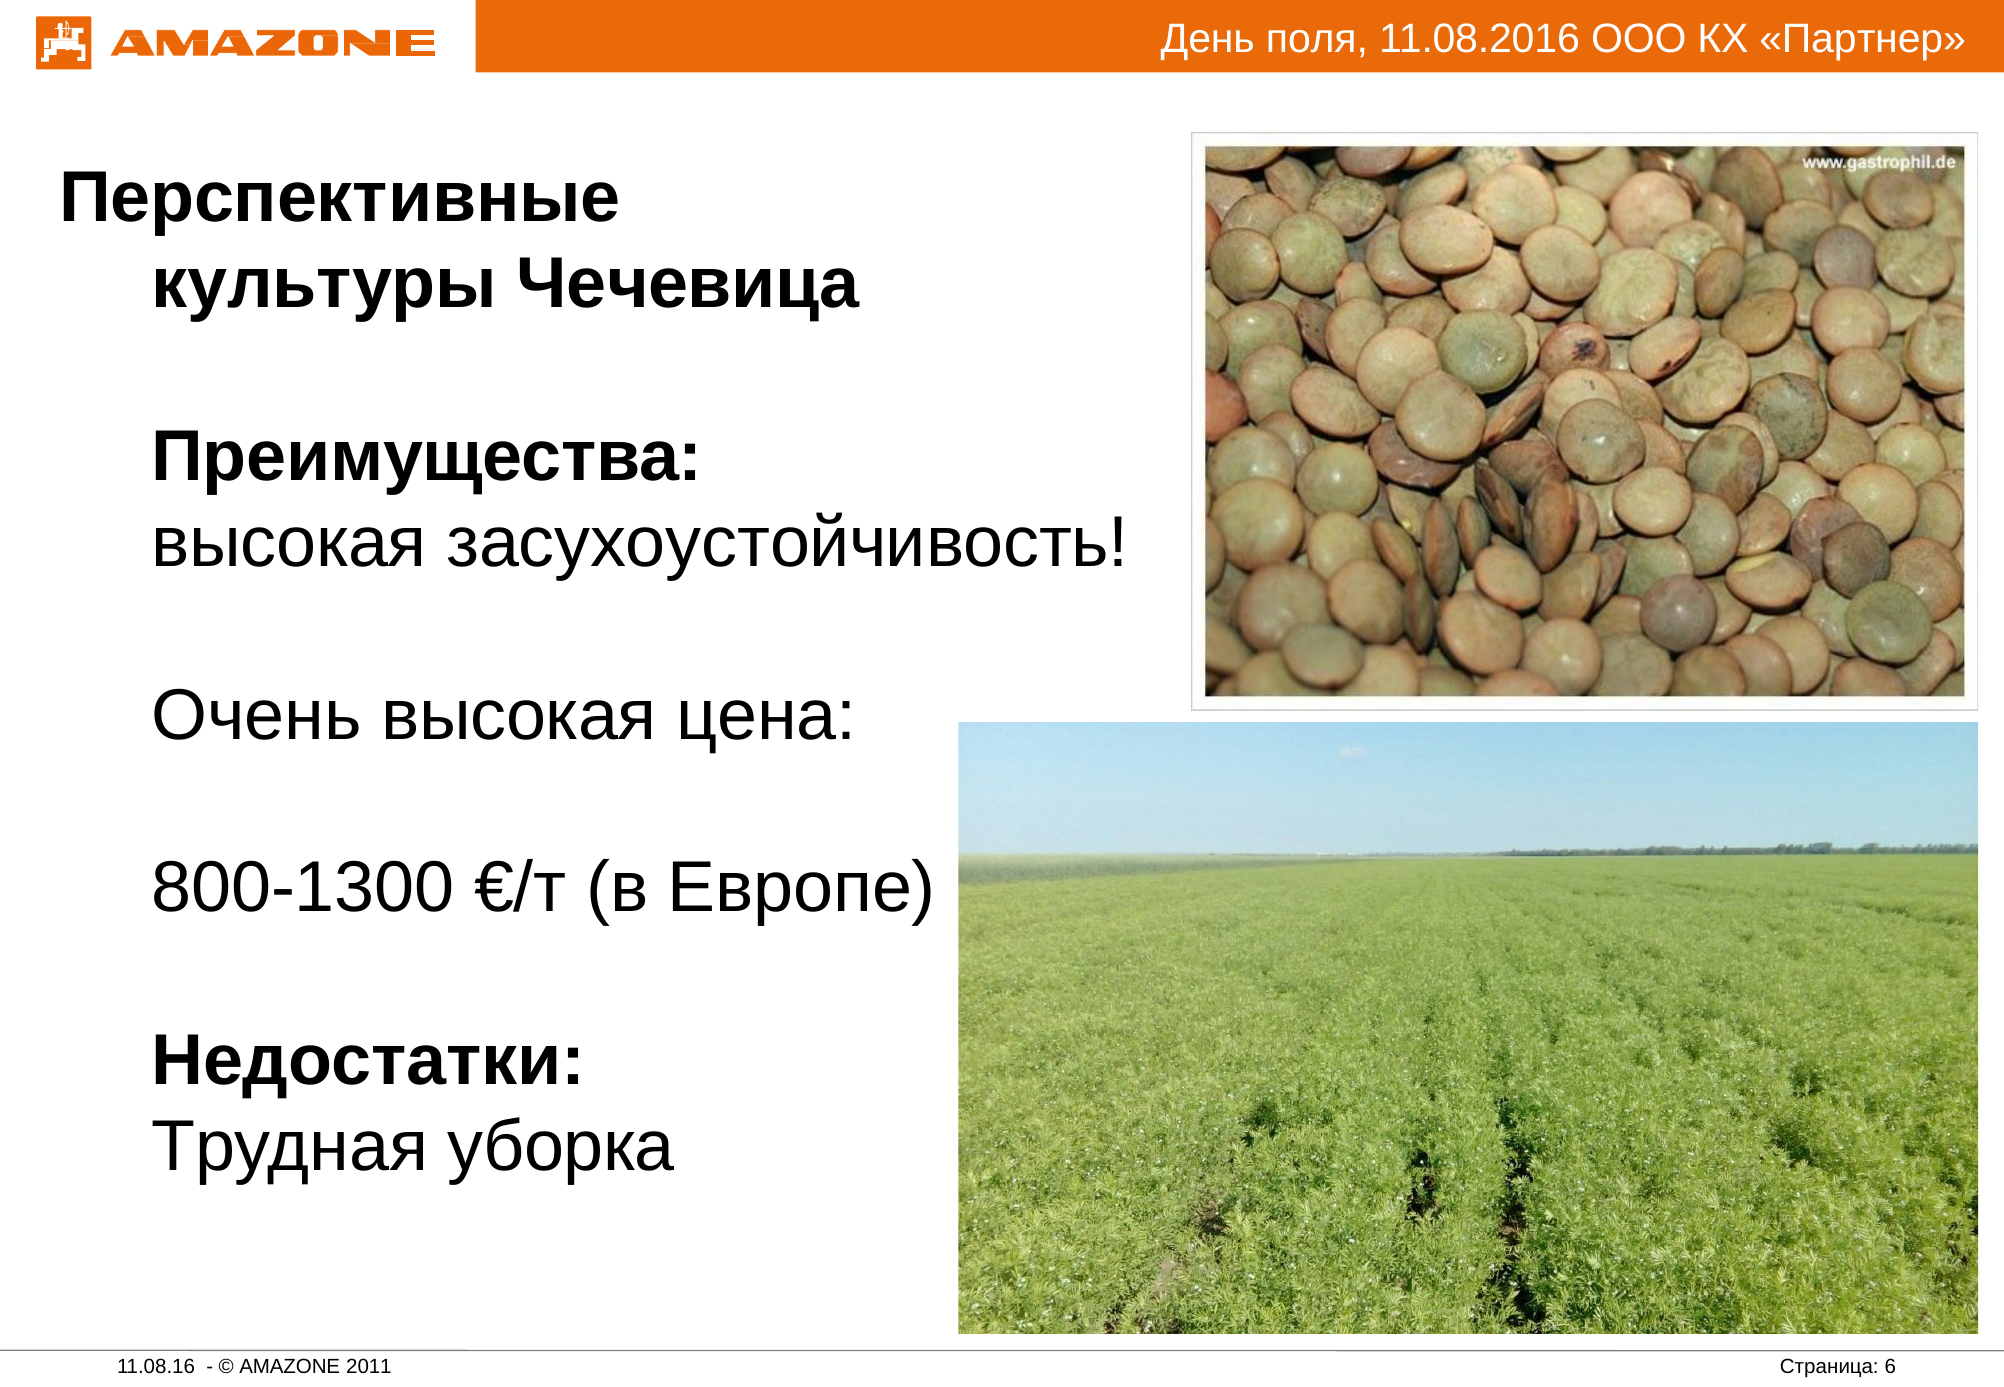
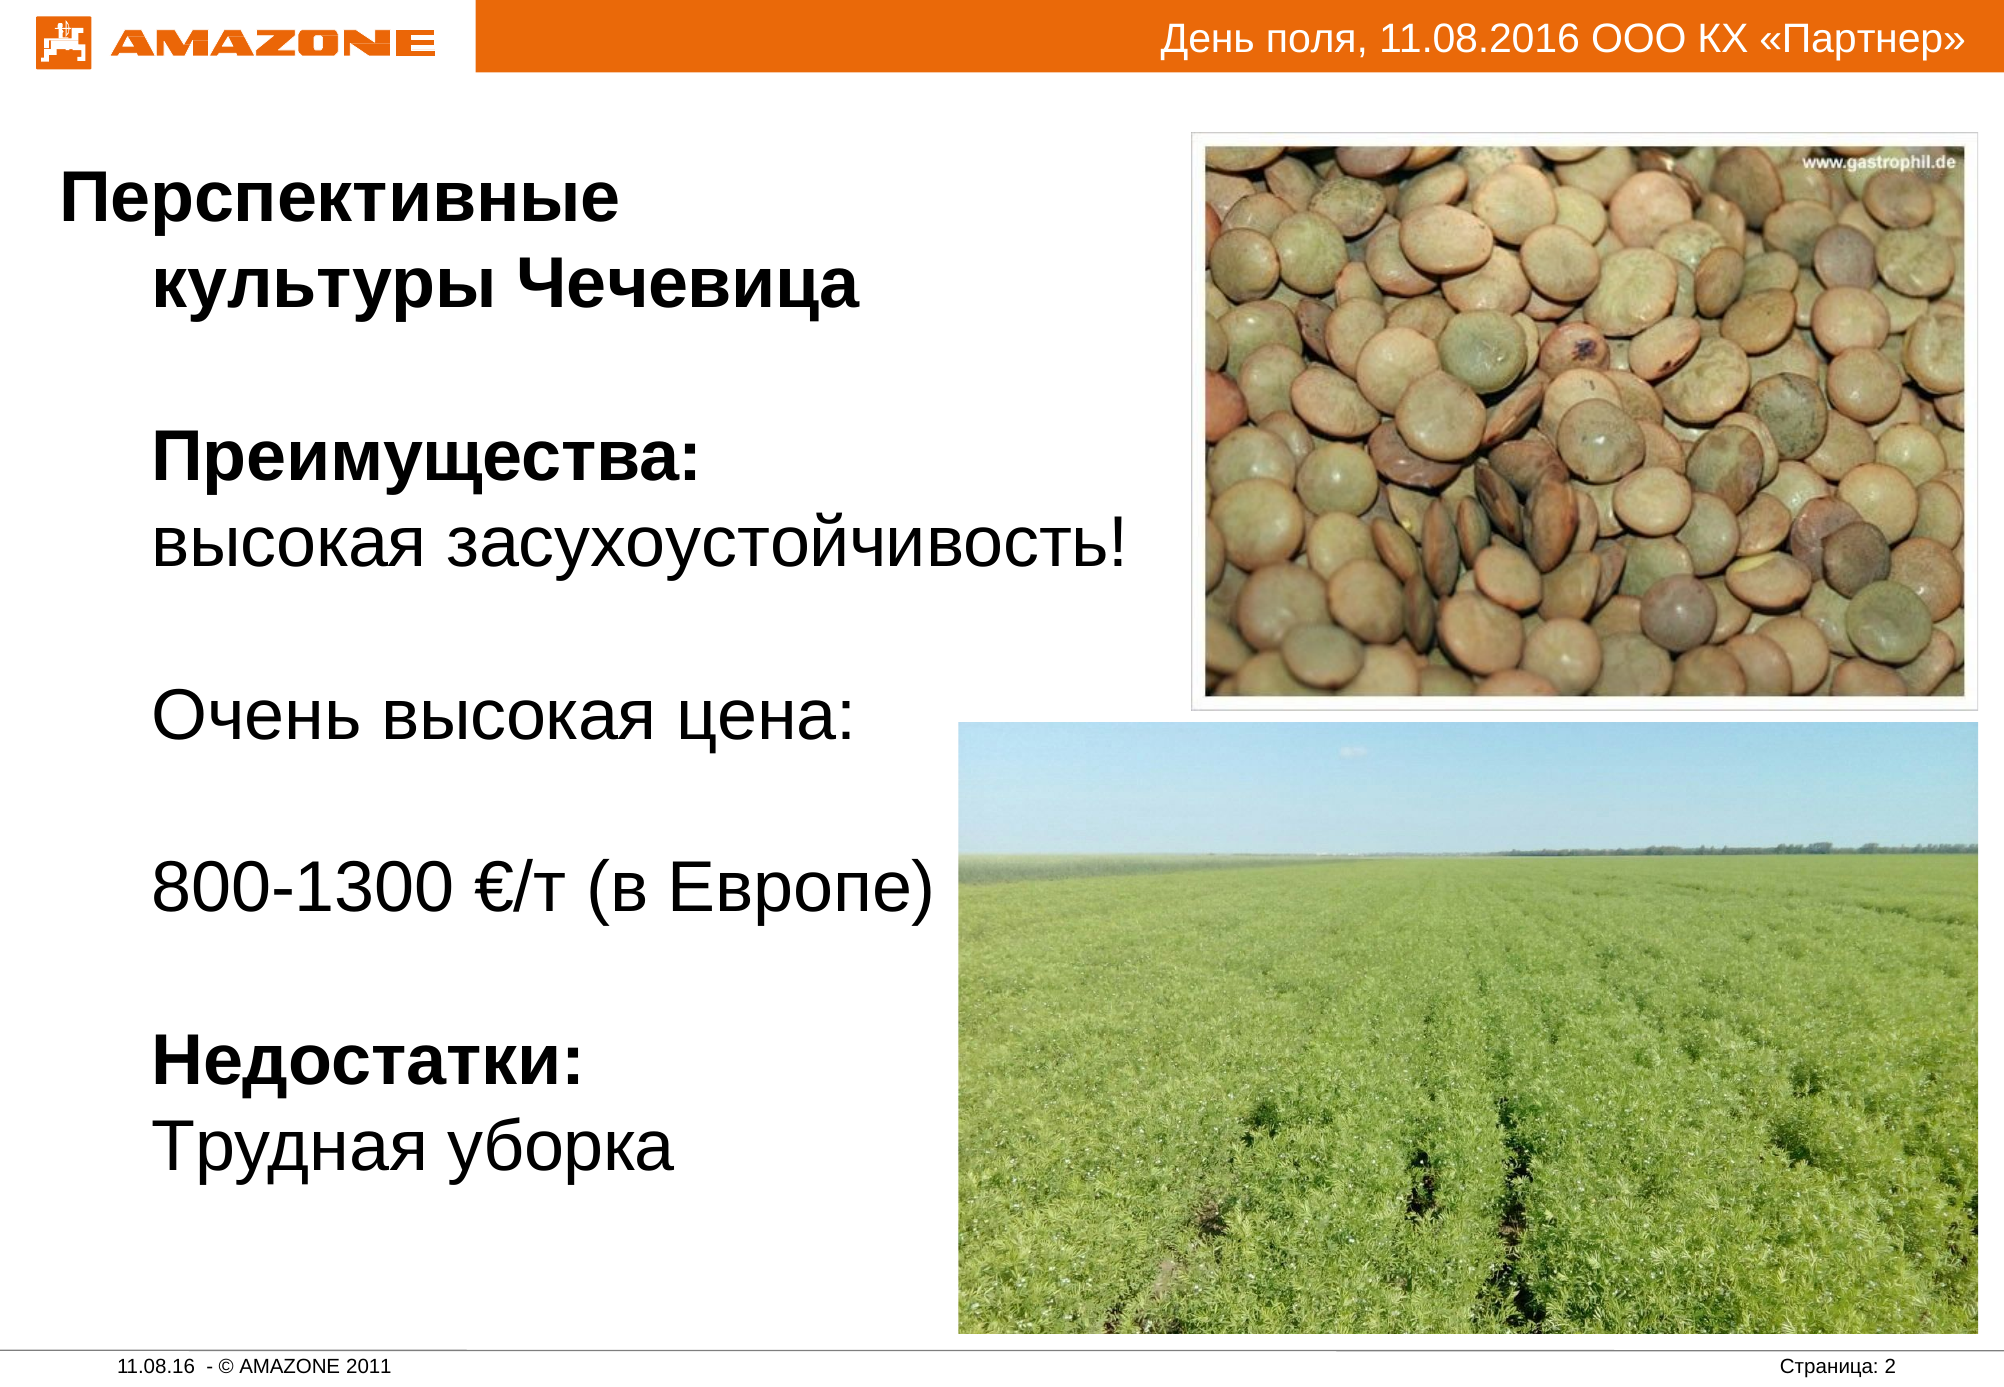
6: 6 -> 2 (1890, 1367)
